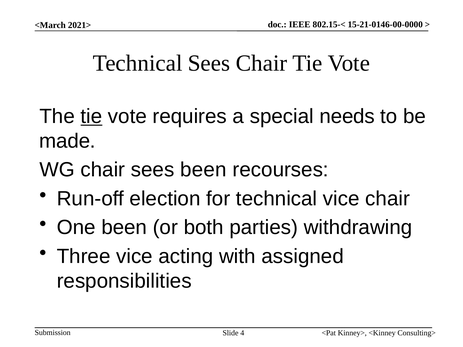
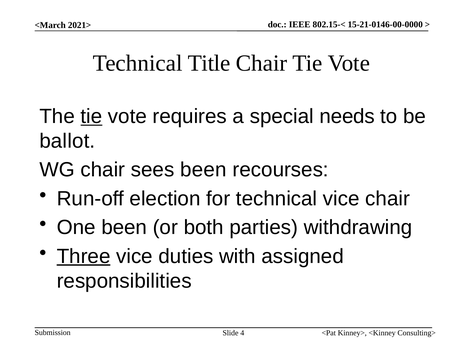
Technical Sees: Sees -> Title (209, 63)
made: made -> ballot (67, 141)
Three underline: none -> present (84, 256)
acting: acting -> duties (186, 256)
